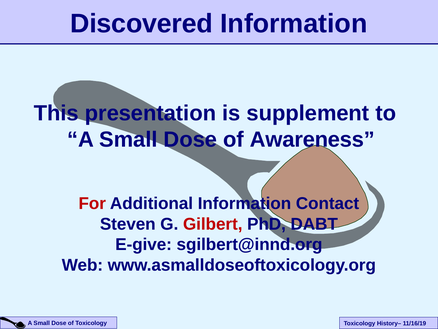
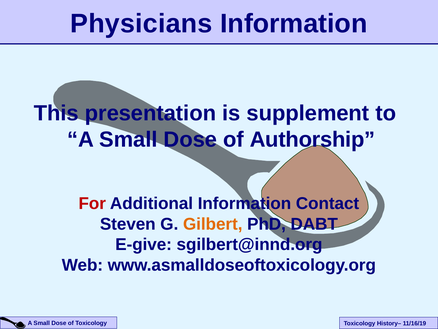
Discovered: Discovered -> Physicians (141, 24)
Awareness: Awareness -> Authorship (312, 139)
Gilbert colour: red -> orange (213, 224)
